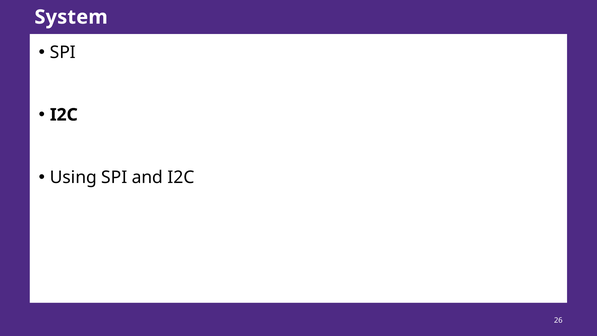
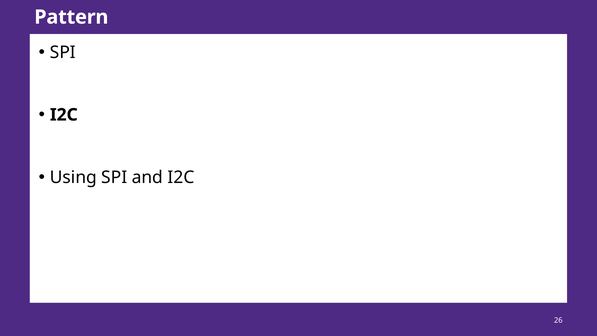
System: System -> Pattern (71, 17)
